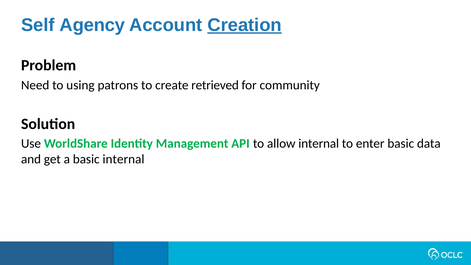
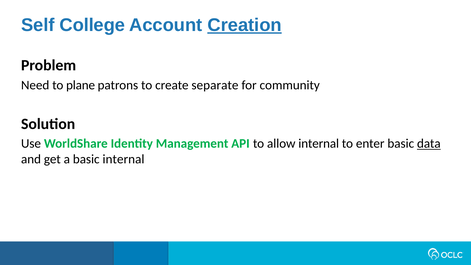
Agency: Agency -> College (92, 25)
using: using -> plane (81, 85)
retrieved: retrieved -> separate (215, 85)
data underline: none -> present (429, 144)
